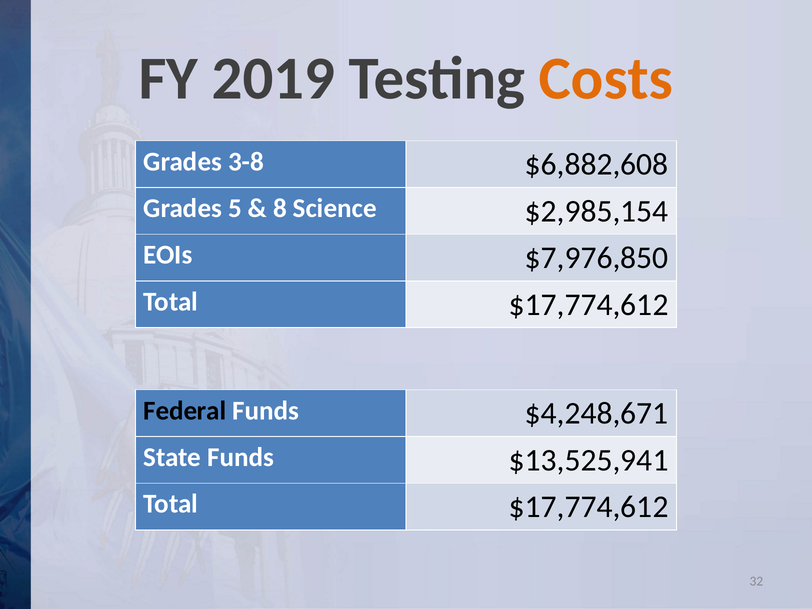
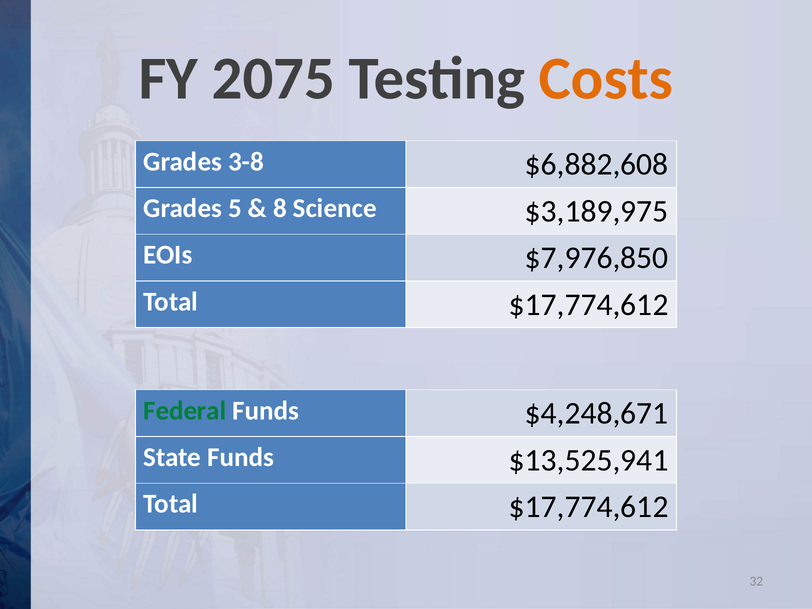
2019: 2019 -> 2075 (273, 79)
$2,985,154: $2,985,154 -> $3,189,975 (597, 211)
Federal colour: black -> green (185, 411)
